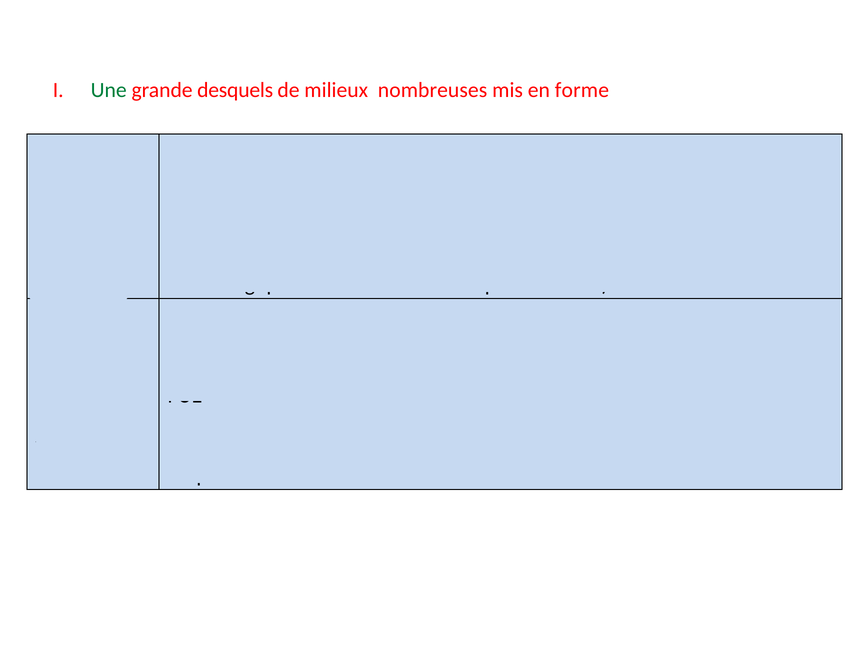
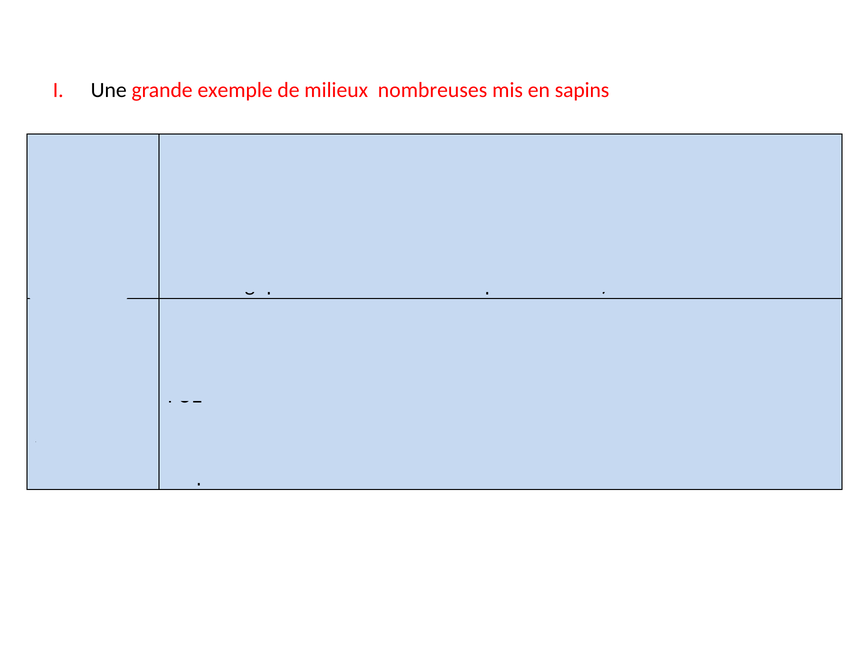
Une colour: green -> black (109, 90)
grande desquels: desquels -> exemple (235, 90)
forme: forme -> sapins (582, 90)
